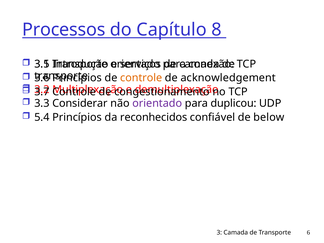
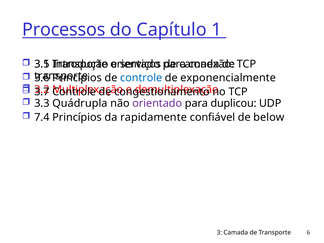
8: 8 -> 1 (216, 30)
controle colour: orange -> blue (141, 78)
acknowledgement: acknowledgement -> exponencialmente (228, 78)
Considerar: Considerar -> Quádrupla (80, 103)
5.4: 5.4 -> 7.4 (42, 117)
reconhecidos: reconhecidos -> rapidamente (154, 117)
